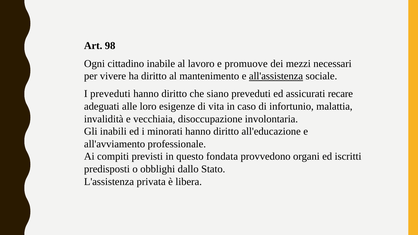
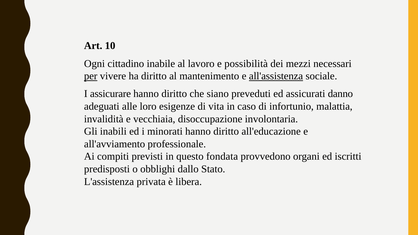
98: 98 -> 10 (110, 46)
promuove: promuove -> possibilità (246, 64)
per underline: none -> present (91, 76)
I preveduti: preveduti -> assicurare (110, 94)
recare: recare -> danno (340, 94)
